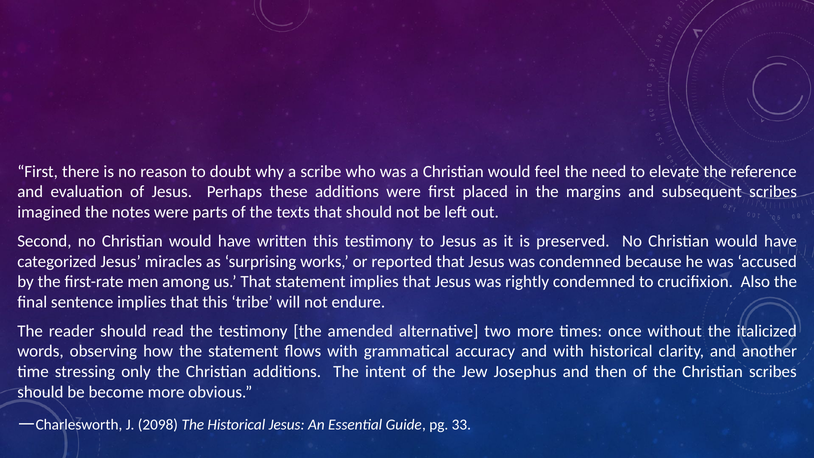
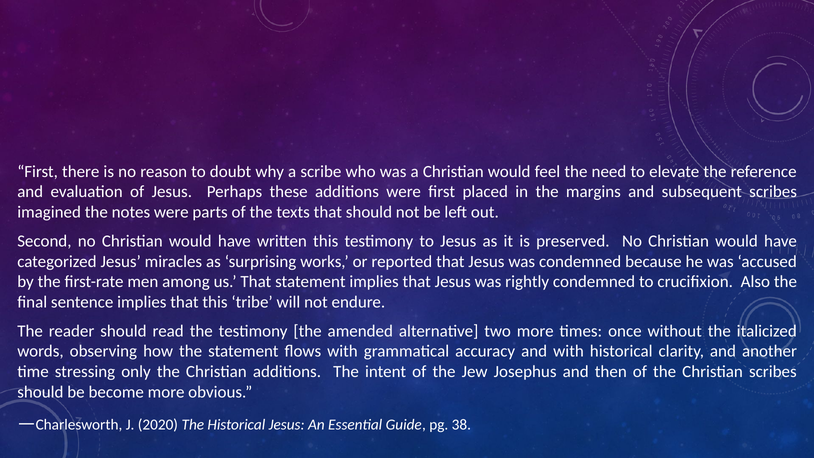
2098: 2098 -> 2020 (158, 425)
33: 33 -> 38 (461, 425)
